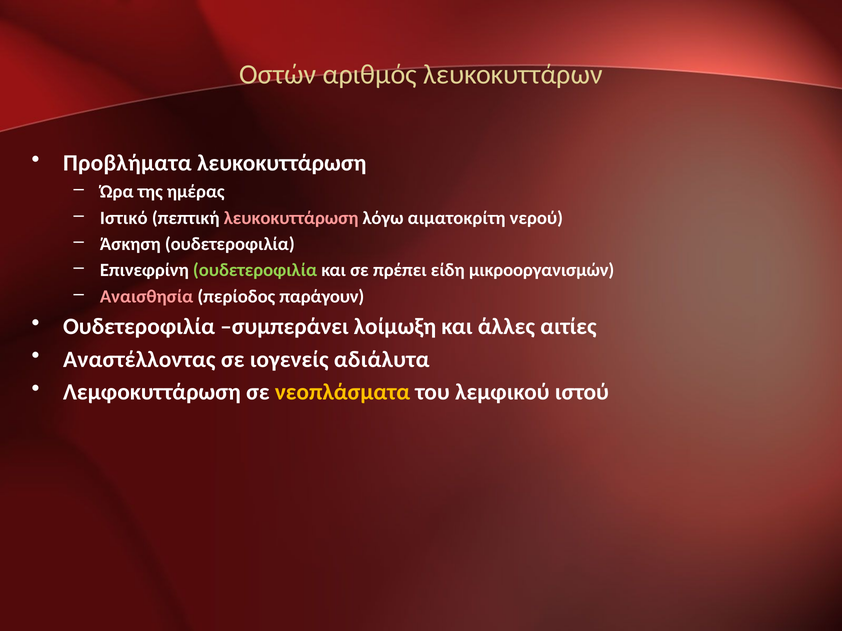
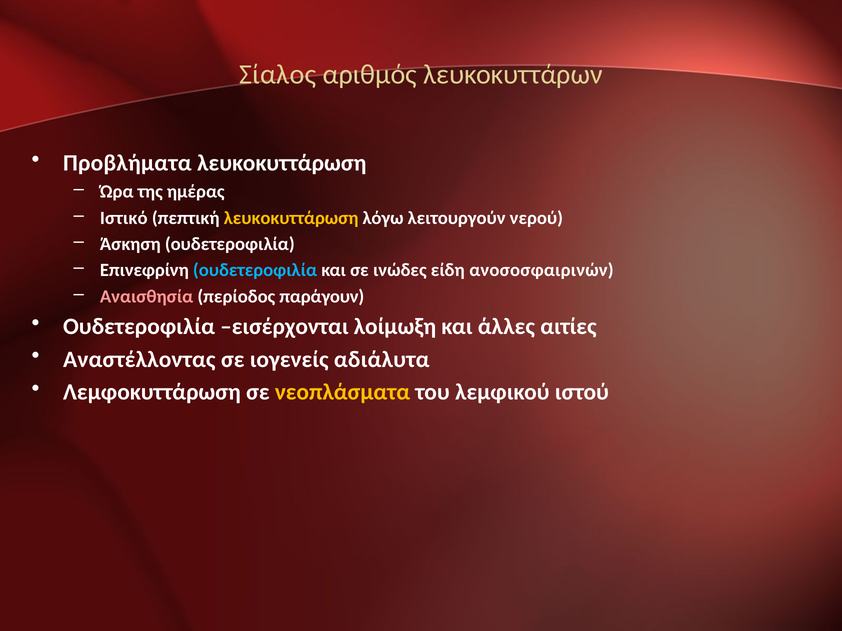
Οστών: Οστών -> Σίαλος (278, 74)
λευκοκυττάρωση colour: pink -> yellow (291, 218)
αιματοκρίτη: αιματοκρίτη -> λειτουργούν (457, 218)
ουδετεροφιλία colour: light green -> light blue (255, 271)
πρέπει: πρέπει -> ινώδες (400, 271)
μικροοργανισμών: μικροοργανισμών -> ανοσοσφαιρινών (541, 271)
συμπεράνει: συμπεράνει -> εισέρχονται (284, 327)
